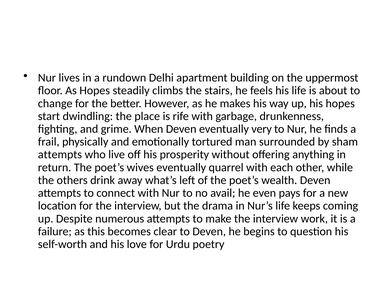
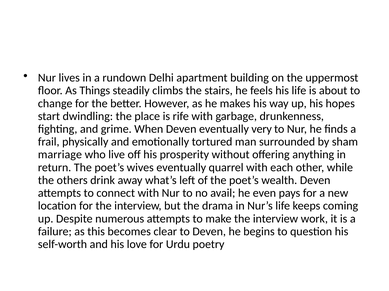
As Hopes: Hopes -> Things (95, 91)
attempts: attempts -> marriage (60, 155)
